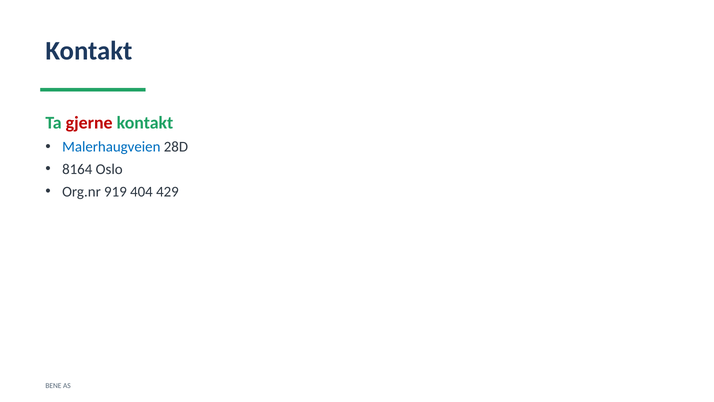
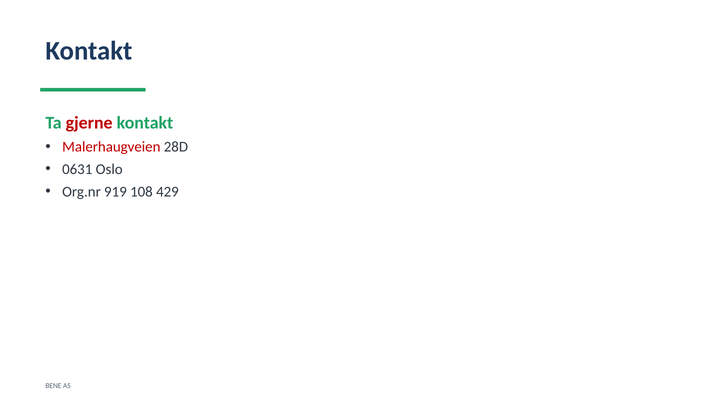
Malerhaugveien colour: blue -> red (111, 147)
8164: 8164 -> 0631 (77, 169)
404: 404 -> 108 (141, 191)
